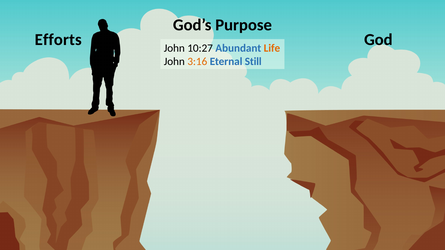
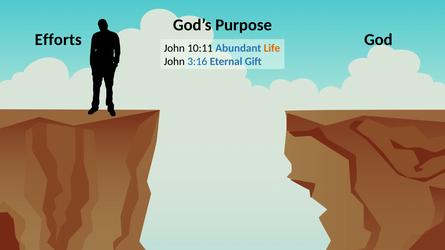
10:27: 10:27 -> 10:11 (200, 48)
3:16 colour: orange -> blue (197, 62)
Still: Still -> Gift (253, 62)
